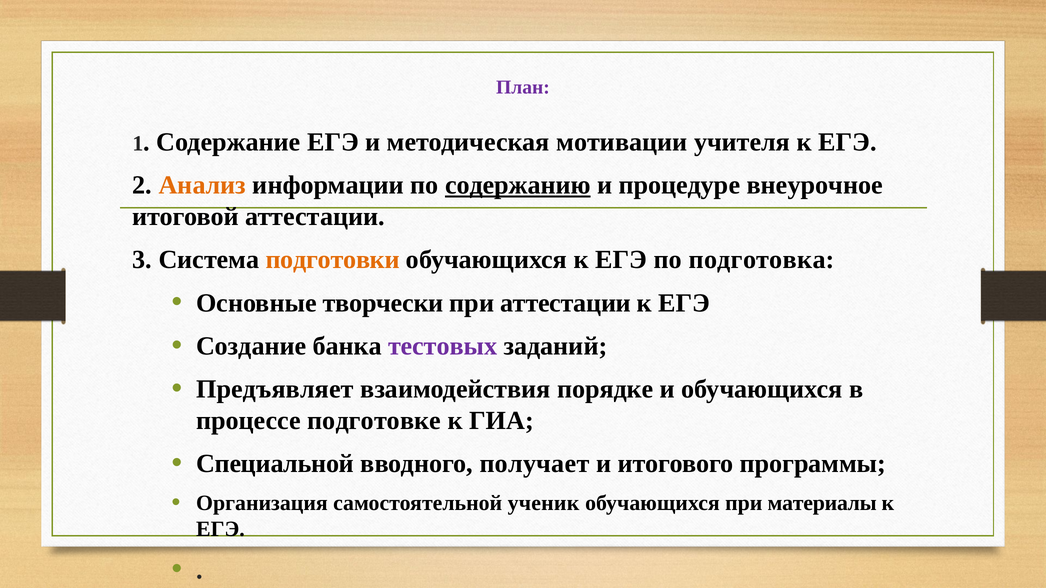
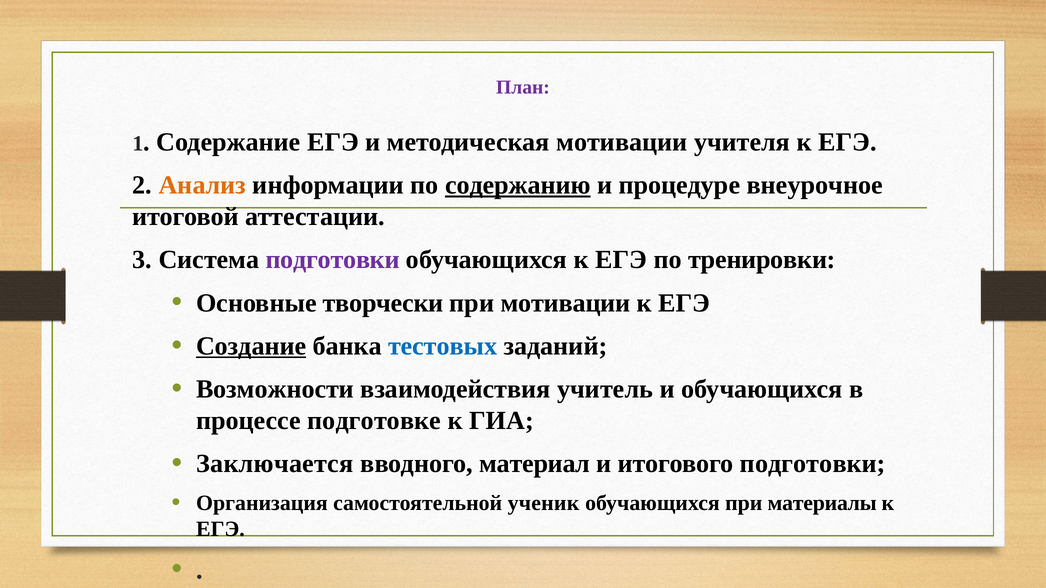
подготовки colour: orange -> purple (333, 260)
подготовка: подготовка -> тренировки (762, 260)
при аттестации: аттестации -> мотивации (565, 303)
Создание underline: none -> present (251, 346)
тестовых colour: purple -> blue (443, 346)
Предъявляет: Предъявляет -> Возможности (275, 389)
порядке: порядке -> учитель (605, 389)
Специальной: Специальной -> Заключается (275, 464)
получает: получает -> материал (535, 464)
итогового программы: программы -> подготовки (813, 464)
